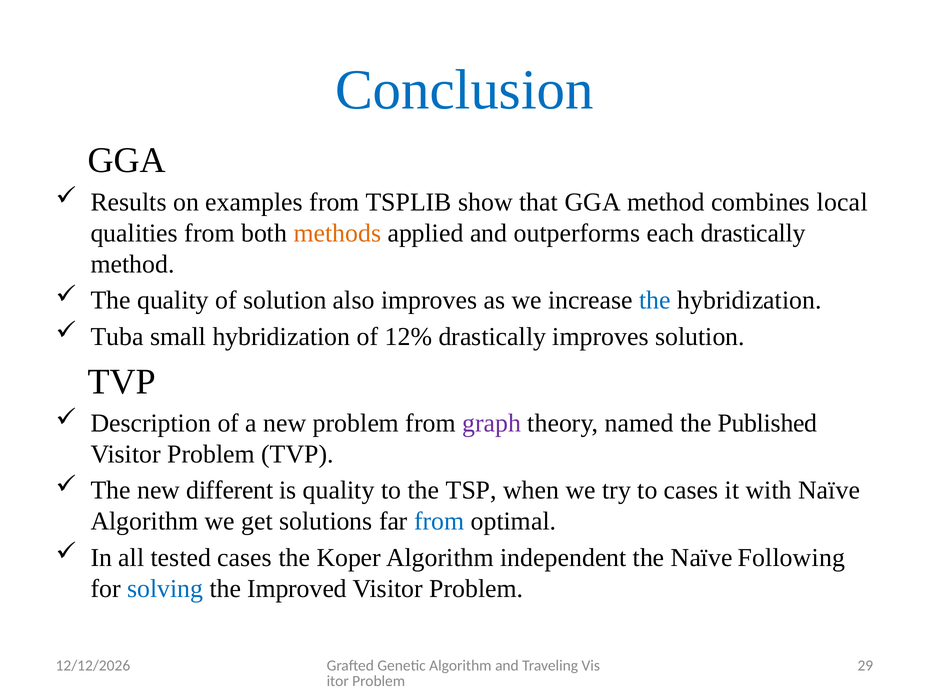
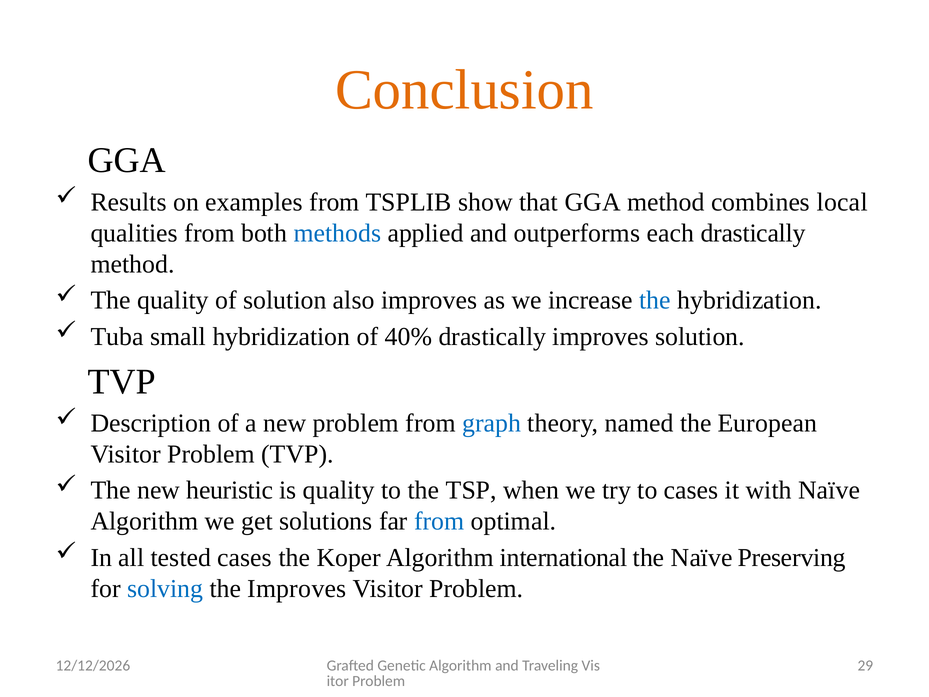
Conclusion colour: blue -> orange (464, 90)
methods colour: orange -> blue (337, 233)
12%: 12% -> 40% (408, 336)
graph colour: purple -> blue (492, 423)
Published: Published -> European (767, 423)
different: different -> heuristic (230, 490)
independent: independent -> international (564, 557)
Following: Following -> Preserving (792, 557)
the Improved: Improved -> Improves (297, 588)
